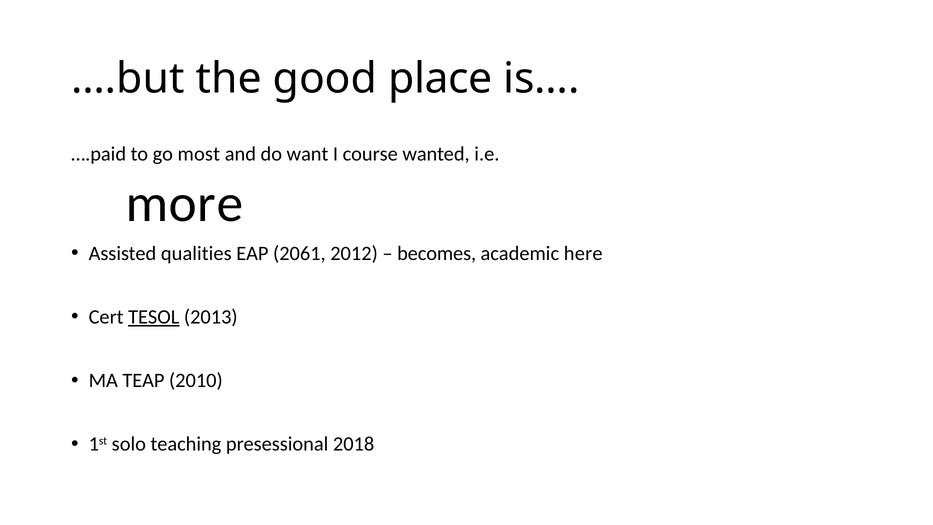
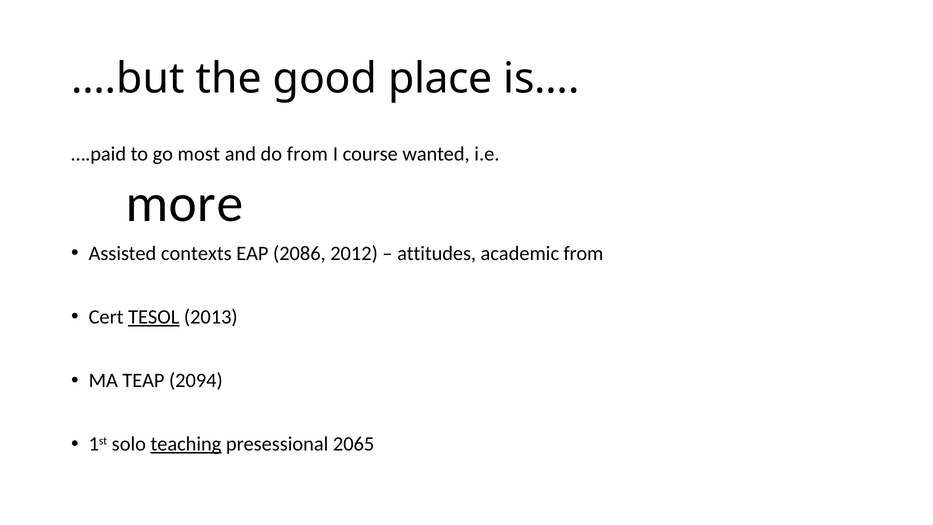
do want: want -> from (307, 154)
qualities: qualities -> contexts (196, 253)
2061: 2061 -> 2086 (299, 253)
becomes: becomes -> attitudes (437, 253)
academic here: here -> from (583, 253)
2010: 2010 -> 2094 (196, 380)
teaching underline: none -> present (186, 444)
2018: 2018 -> 2065 (354, 444)
